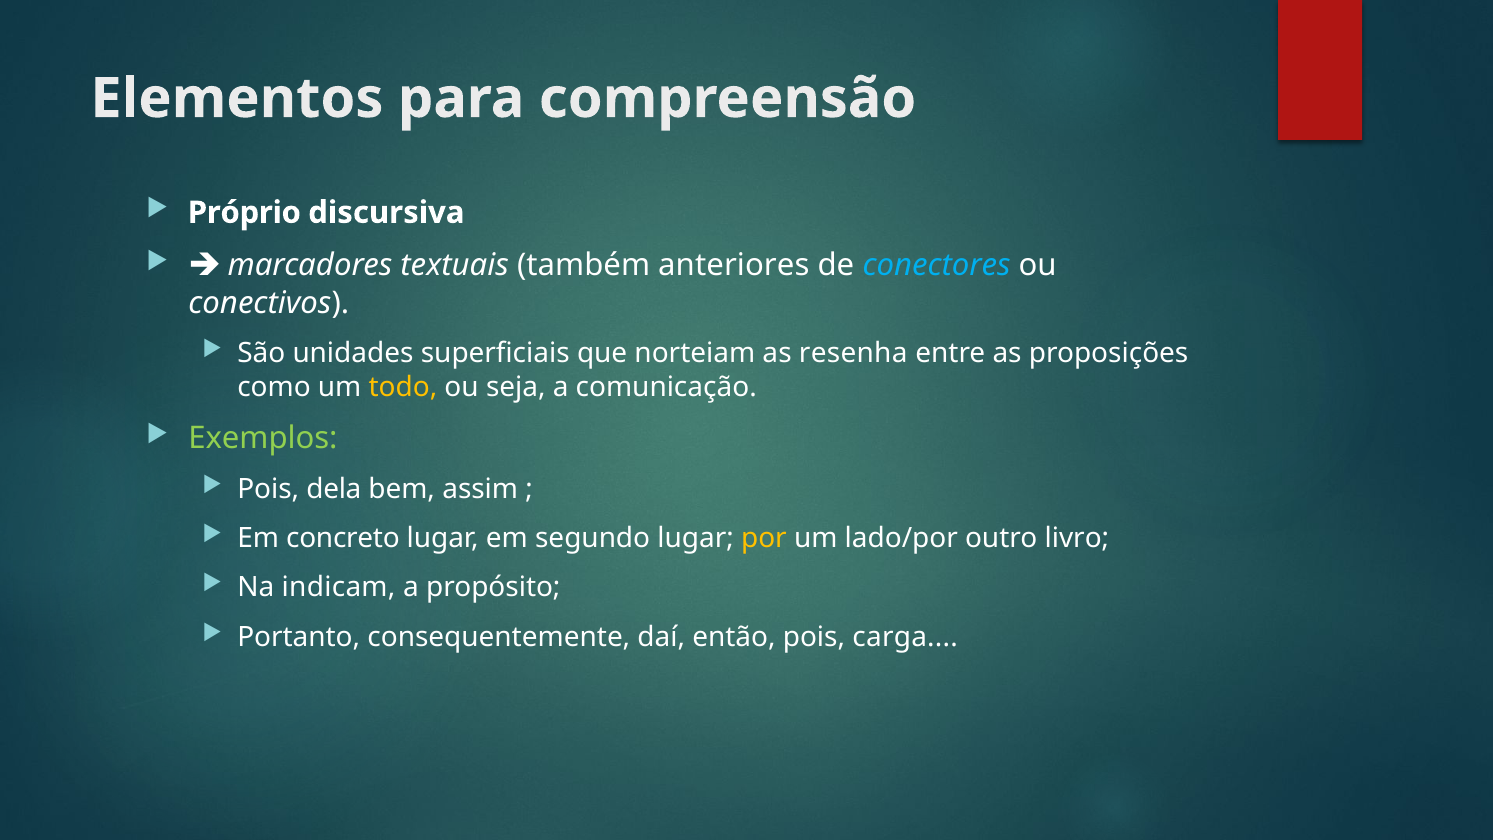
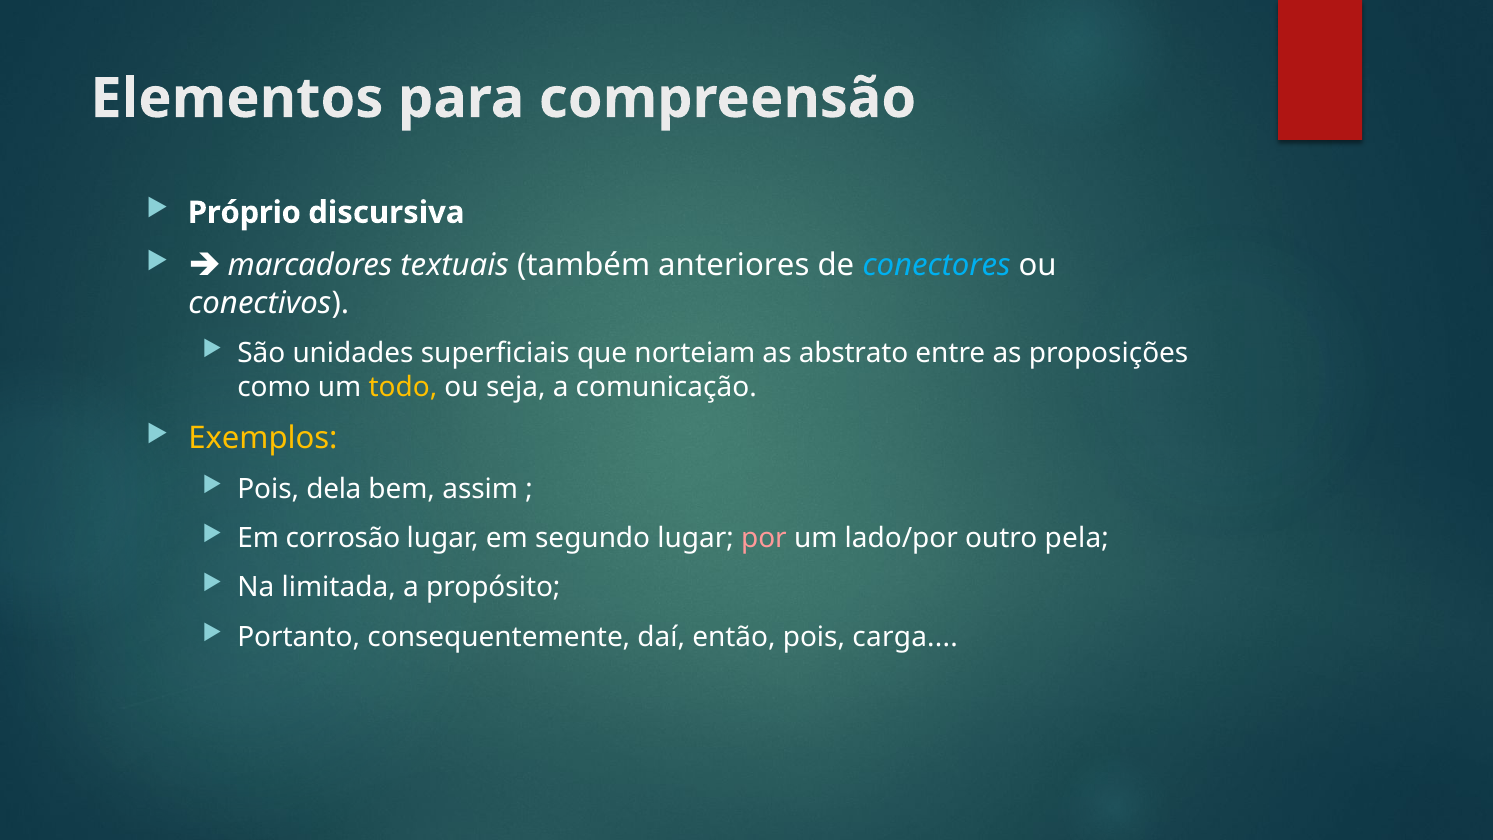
resenha: resenha -> abstrato (853, 354)
Exemplos colour: light green -> yellow (263, 438)
concreto: concreto -> corrosão (343, 538)
por colour: yellow -> pink (764, 538)
livro: livro -> pela (1077, 538)
indicam: indicam -> limitada (339, 588)
